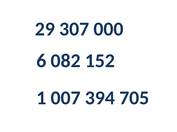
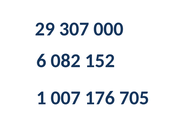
394: 394 -> 176 (100, 98)
